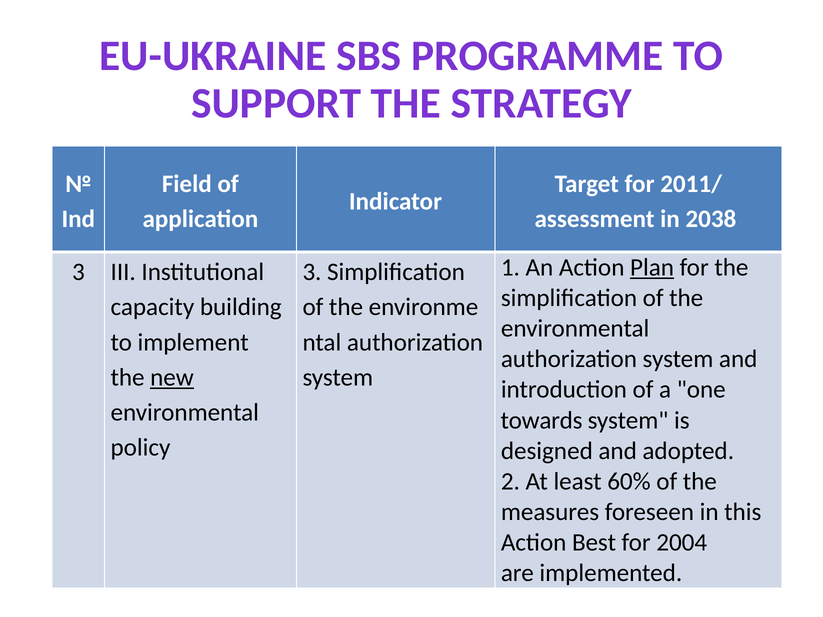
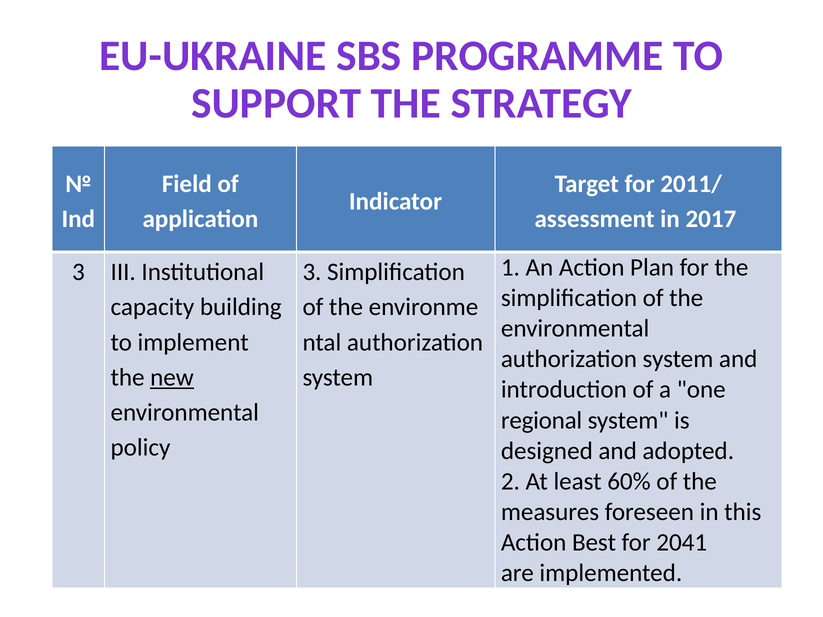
2038: 2038 -> 2017 (711, 219)
Plan underline: present -> none (652, 267)
towards: towards -> regional (542, 420)
2004: 2004 -> 2041 (682, 543)
